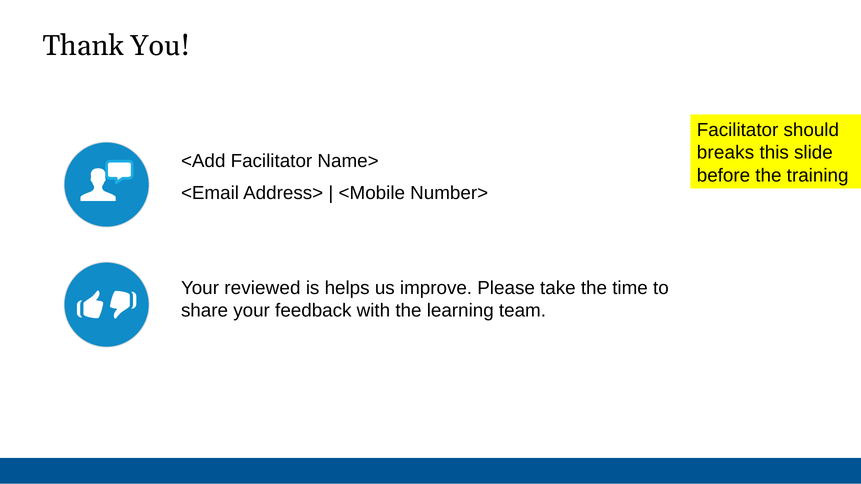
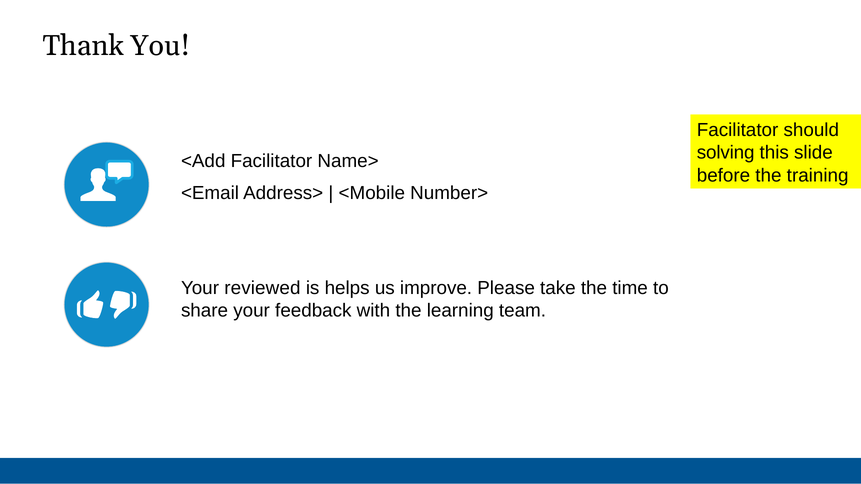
breaks: breaks -> solving (726, 153)
